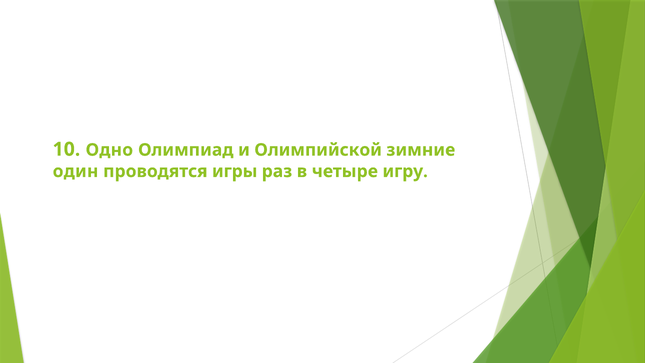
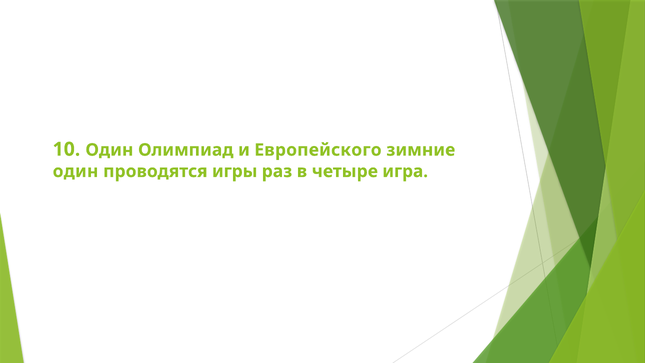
10 Одно: Одно -> Один (109, 150)
Олимпийской: Олимпийской -> Европейского (318, 150)
игру: игру -> игра (405, 171)
